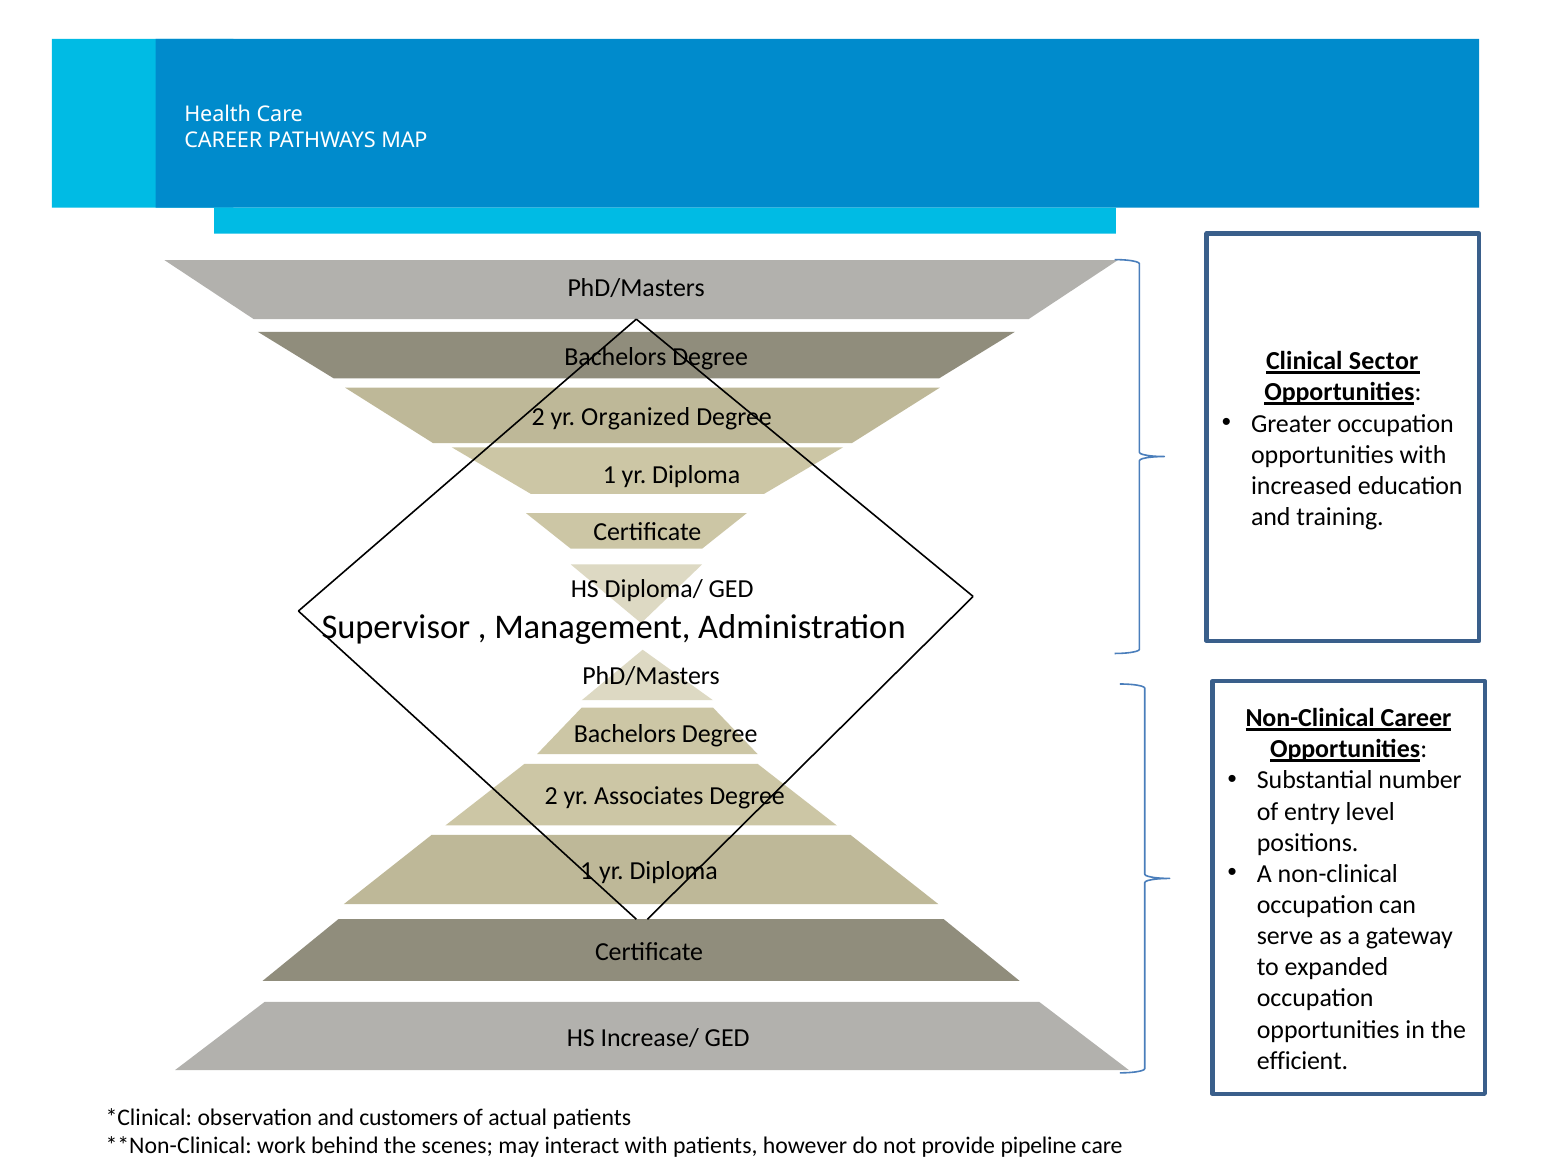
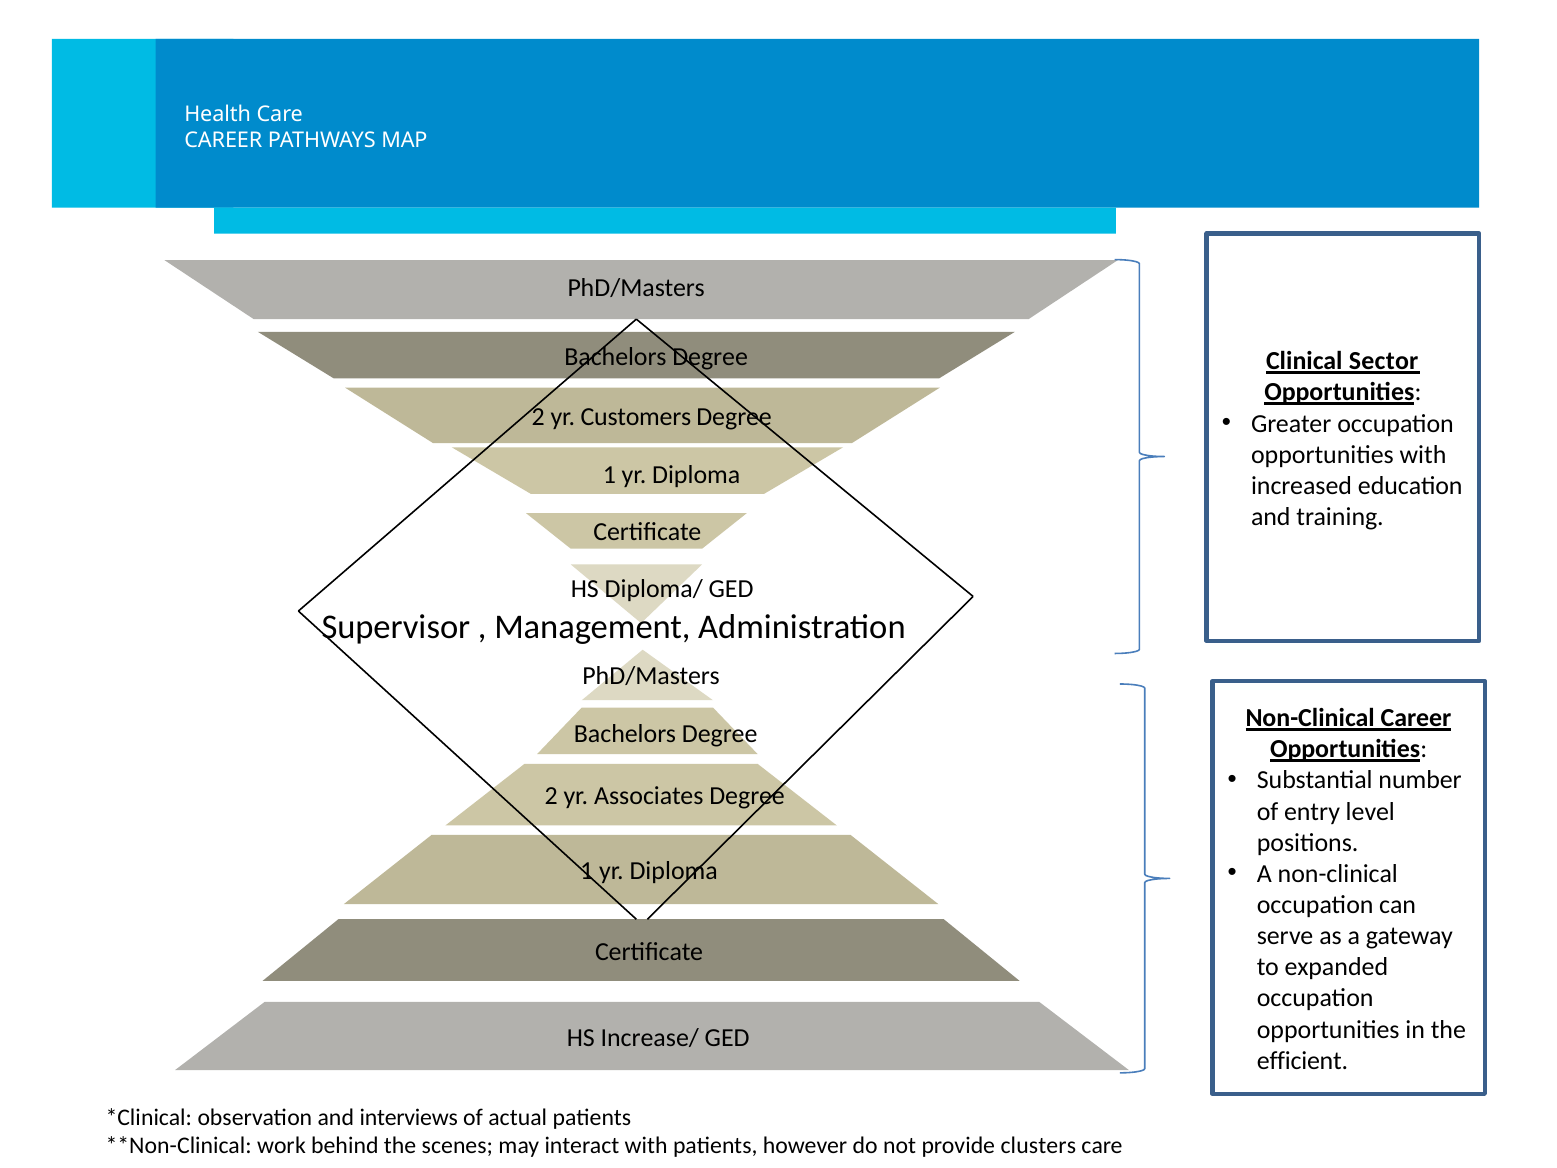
Organized: Organized -> Customers (636, 417)
customers: customers -> interviews (409, 1117)
pipeline: pipeline -> clusters (1038, 1146)
